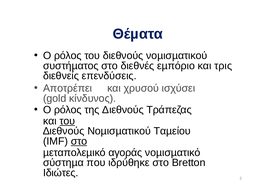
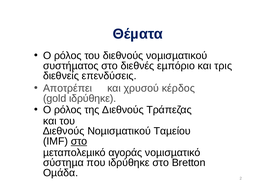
ισχύσει: ισχύσει -> κέρδος (178, 88)
gold κίνδυνος: κίνδυνος -> ιδρύθηκε (93, 98)
του underline: present -> none (67, 121)
Ιδιώτες: Ιδιώτες -> Οµάδα (61, 173)
